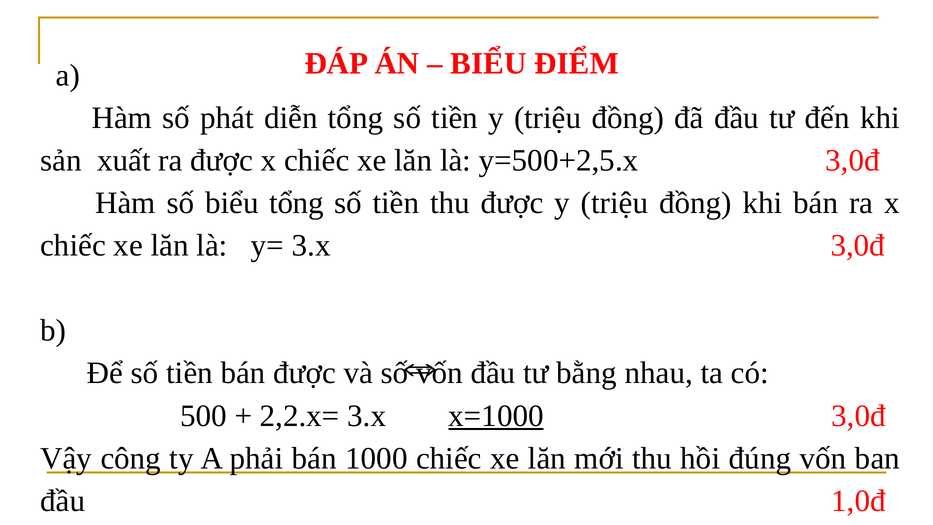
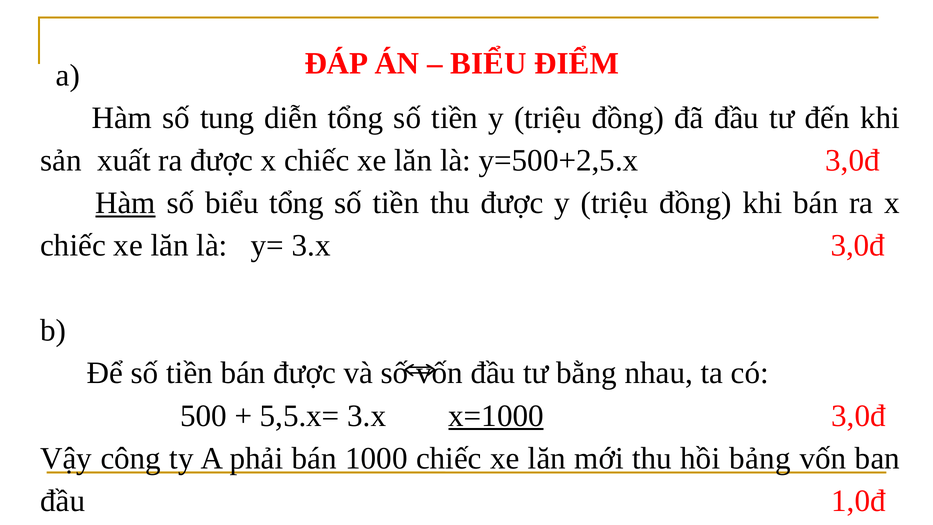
phát: phát -> tung (227, 118)
Hàm underline: none -> present (125, 203)
2,2.x=: 2,2.x= -> 5,5.x= (300, 416)
đúng: đúng -> bảng (760, 458)
